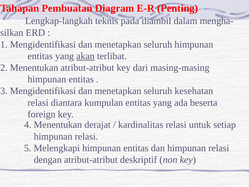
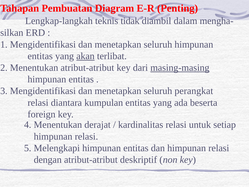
pada: pada -> tidak (130, 21)
masing-masing underline: none -> present (180, 68)
kesehatan: kesehatan -> perangkat (194, 91)
